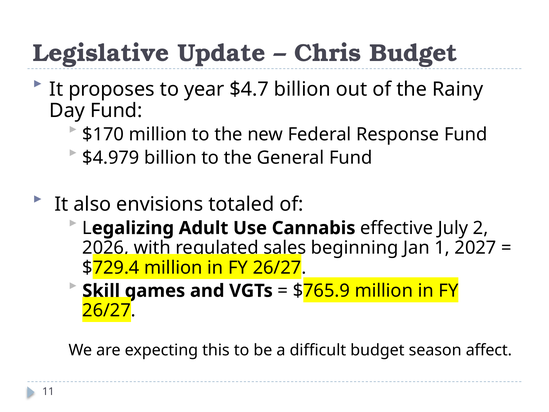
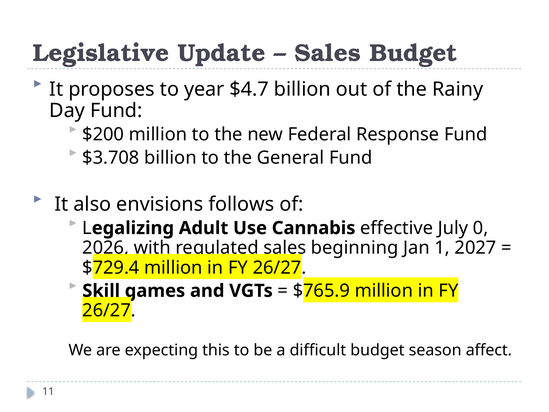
Chris: Chris -> Sales (328, 53)
$170: $170 -> $200 (103, 134)
$4.979: $4.979 -> $3.708 (111, 158)
totaled: totaled -> follows (241, 204)
2: 2 -> 0 (481, 228)
